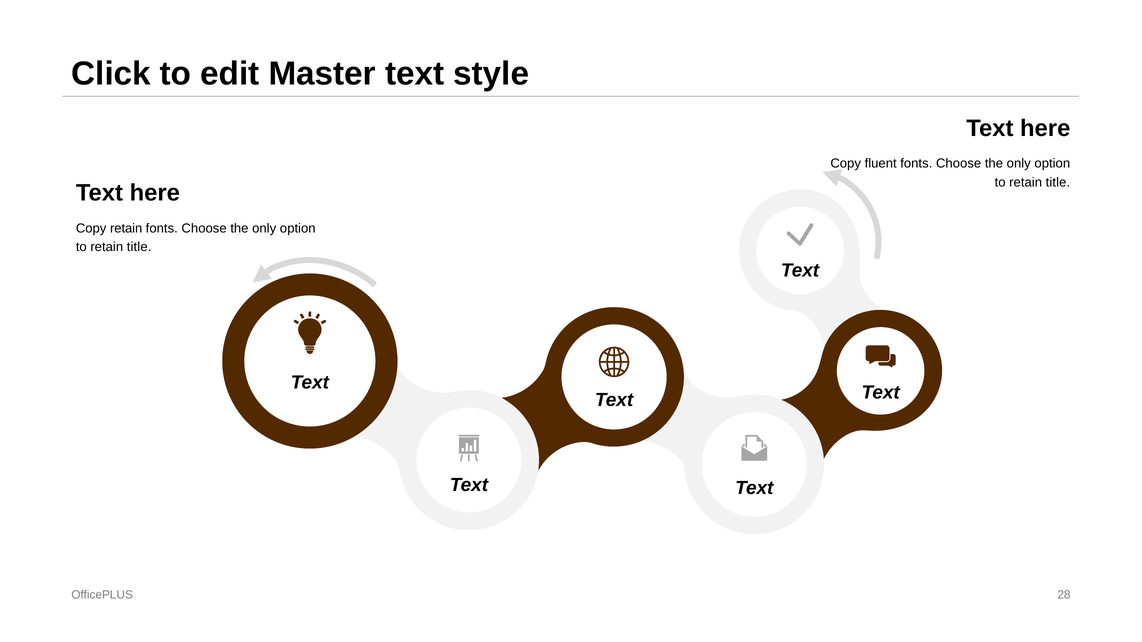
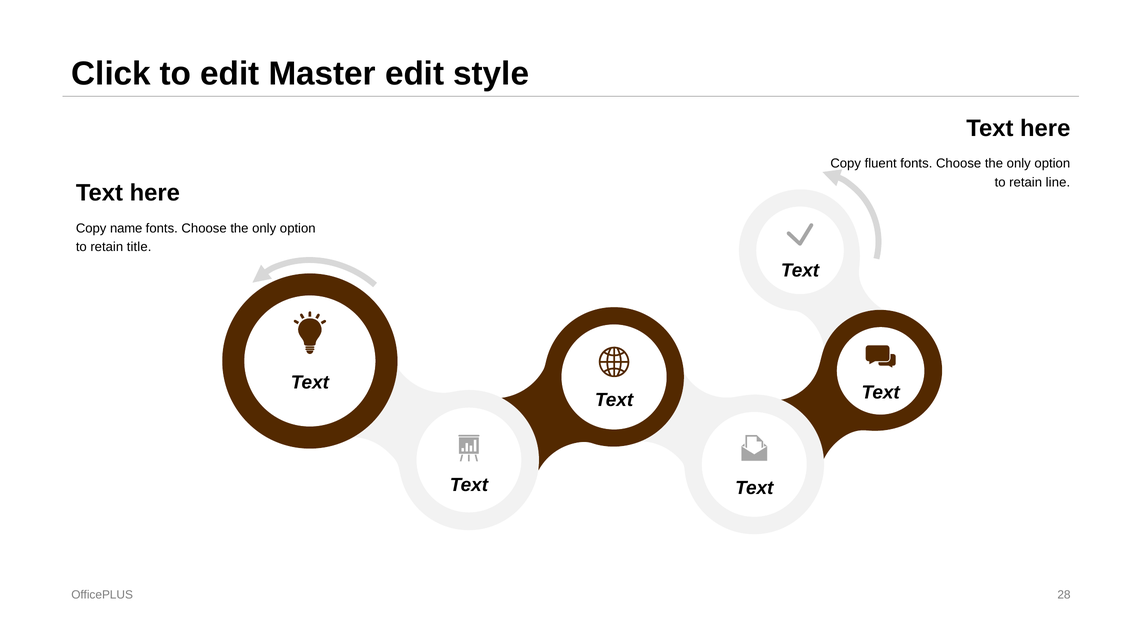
Master text: text -> edit (415, 74)
title: title -> line (1058, 182)
Copy retain: retain -> name (126, 228)
